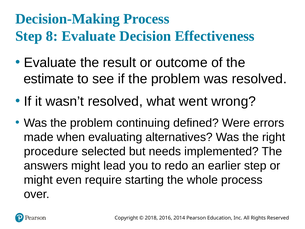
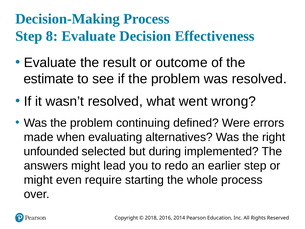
procedure: procedure -> unfounded (51, 151)
needs: needs -> during (165, 151)
